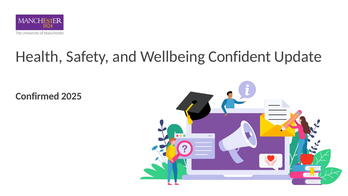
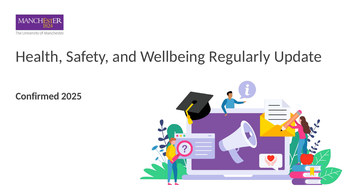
Confident: Confident -> Regularly (240, 57)
